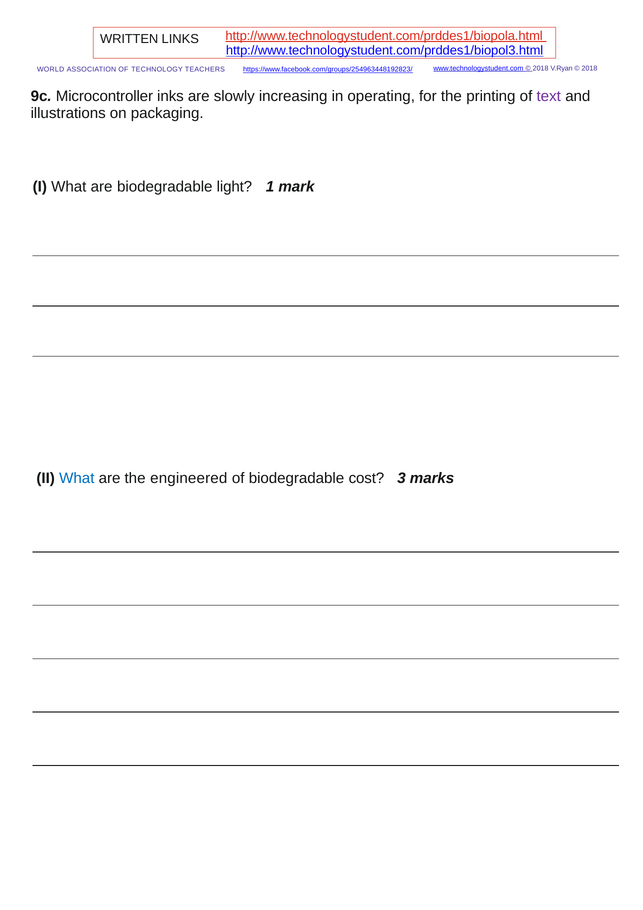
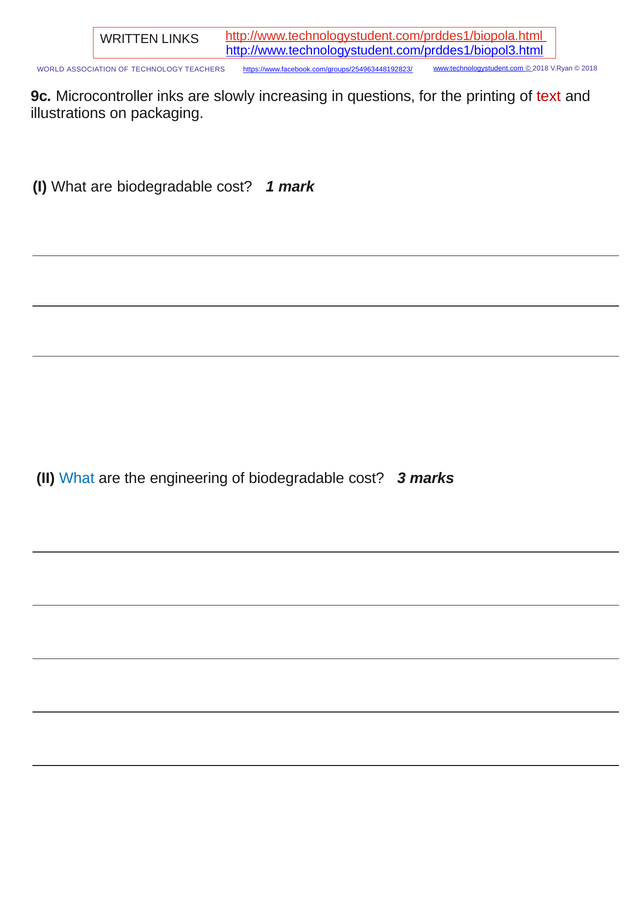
operating: operating -> questions (381, 96)
text colour: purple -> red (549, 96)
are biodegradable light: light -> cost (234, 187)
engineered: engineered -> engineering (189, 478)
